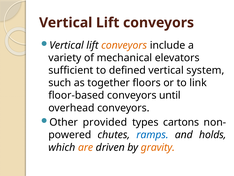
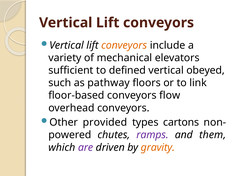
system: system -> obeyed (206, 70)
together: together -> pathway (109, 83)
until: until -> flow (170, 95)
ramps colour: blue -> purple (153, 135)
holds: holds -> them (213, 135)
are colour: orange -> purple (86, 147)
